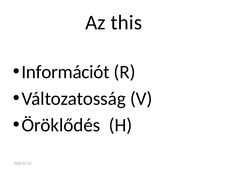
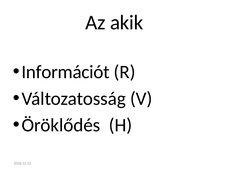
this: this -> akik (127, 23)
